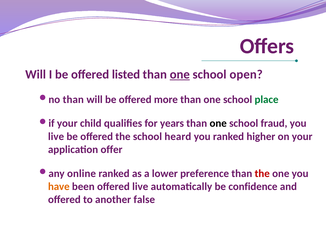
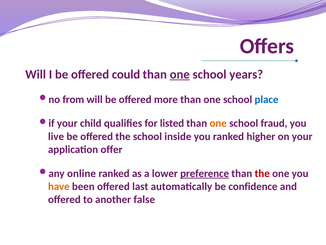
listed: listed -> could (126, 74)
open: open -> years (246, 74)
than: than -> from (73, 99)
place colour: green -> blue (267, 99)
years: years -> listed (172, 123)
one colour: black -> orange (218, 123)
heard: heard -> inside (178, 136)
preference underline: none -> present (205, 173)
offered live: live -> last (140, 186)
